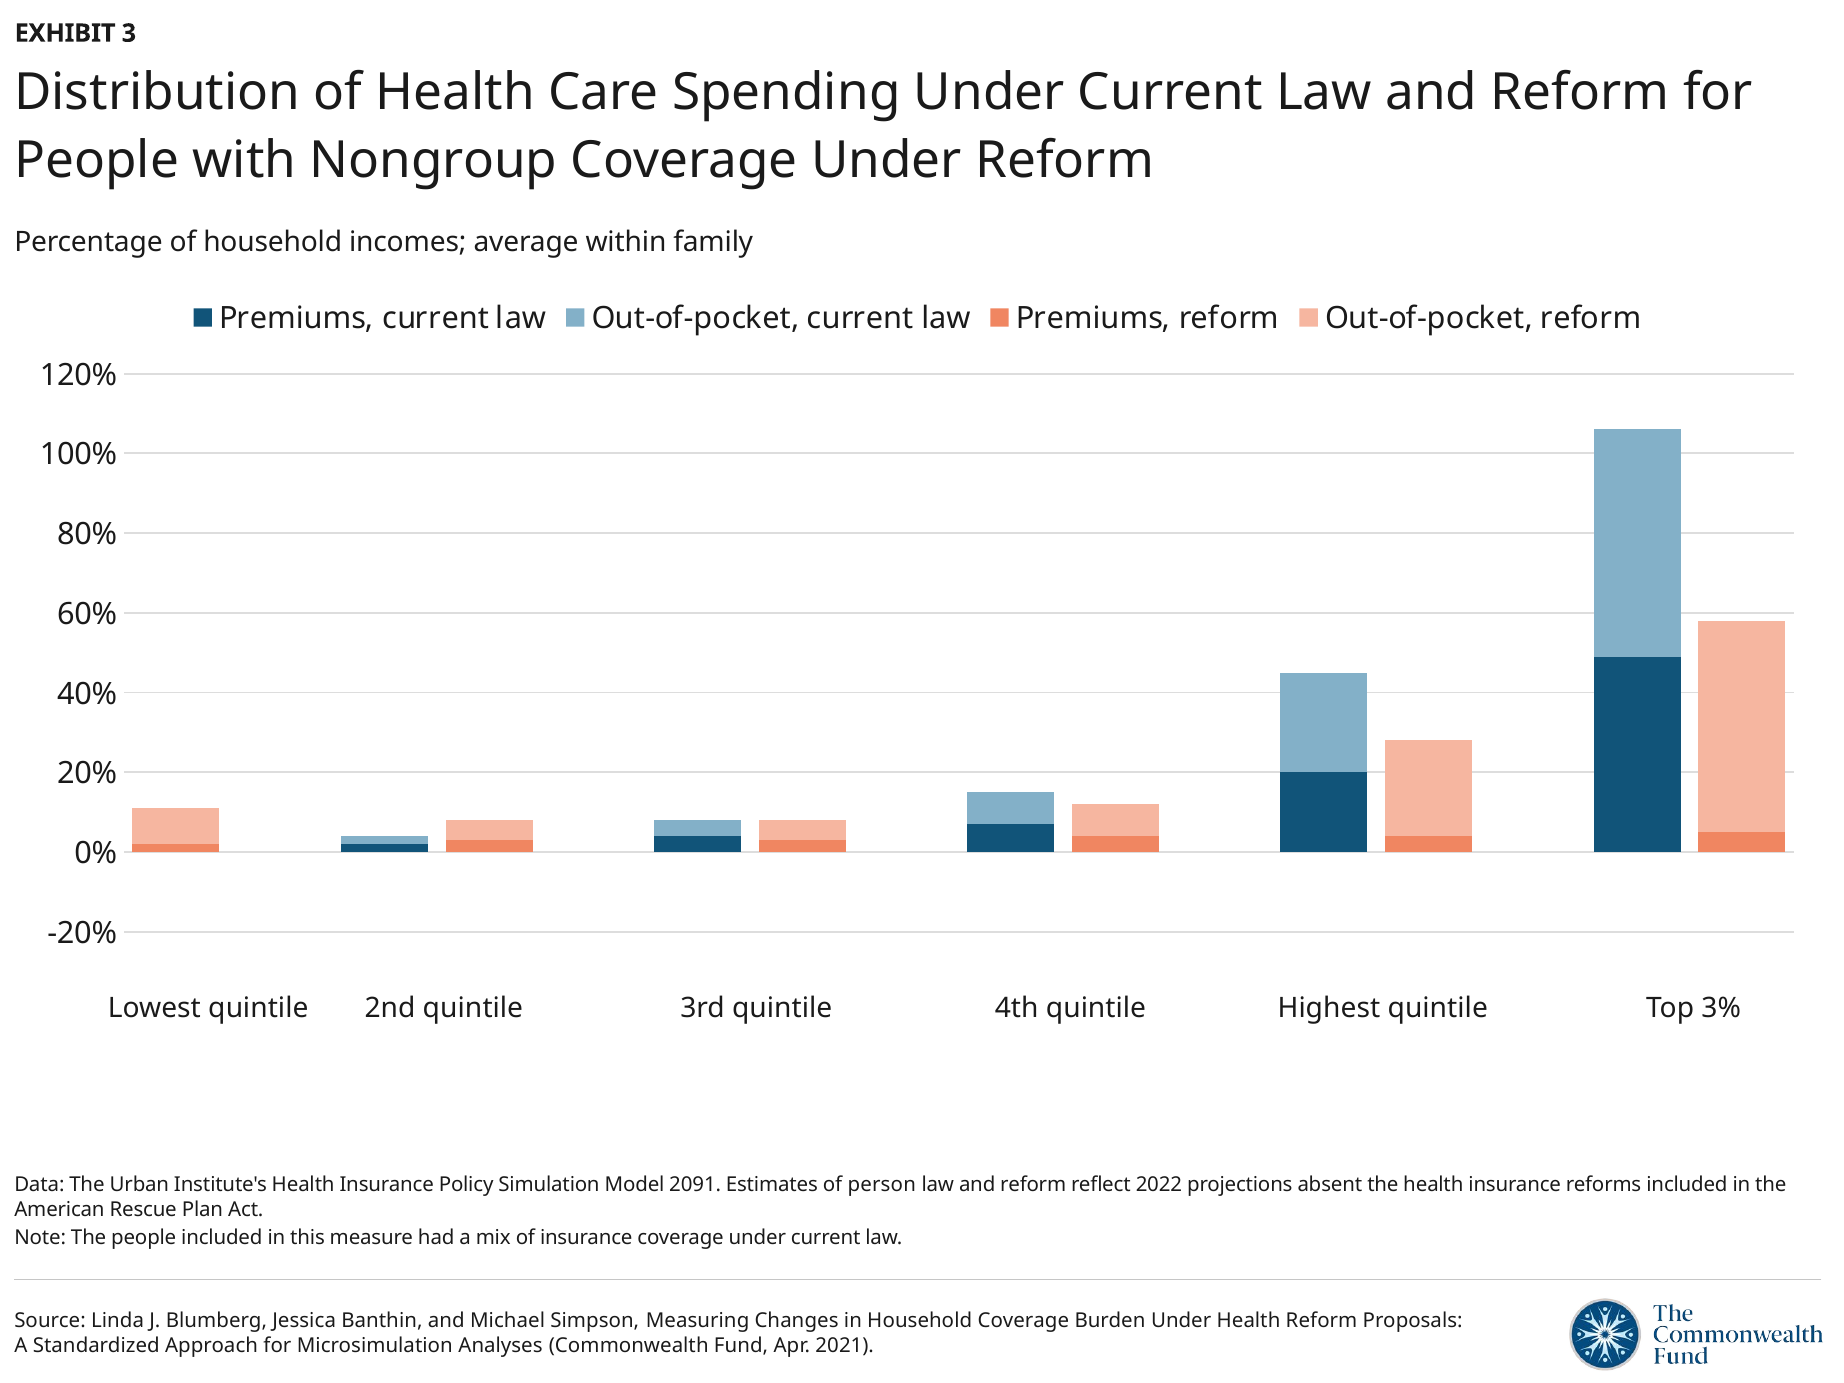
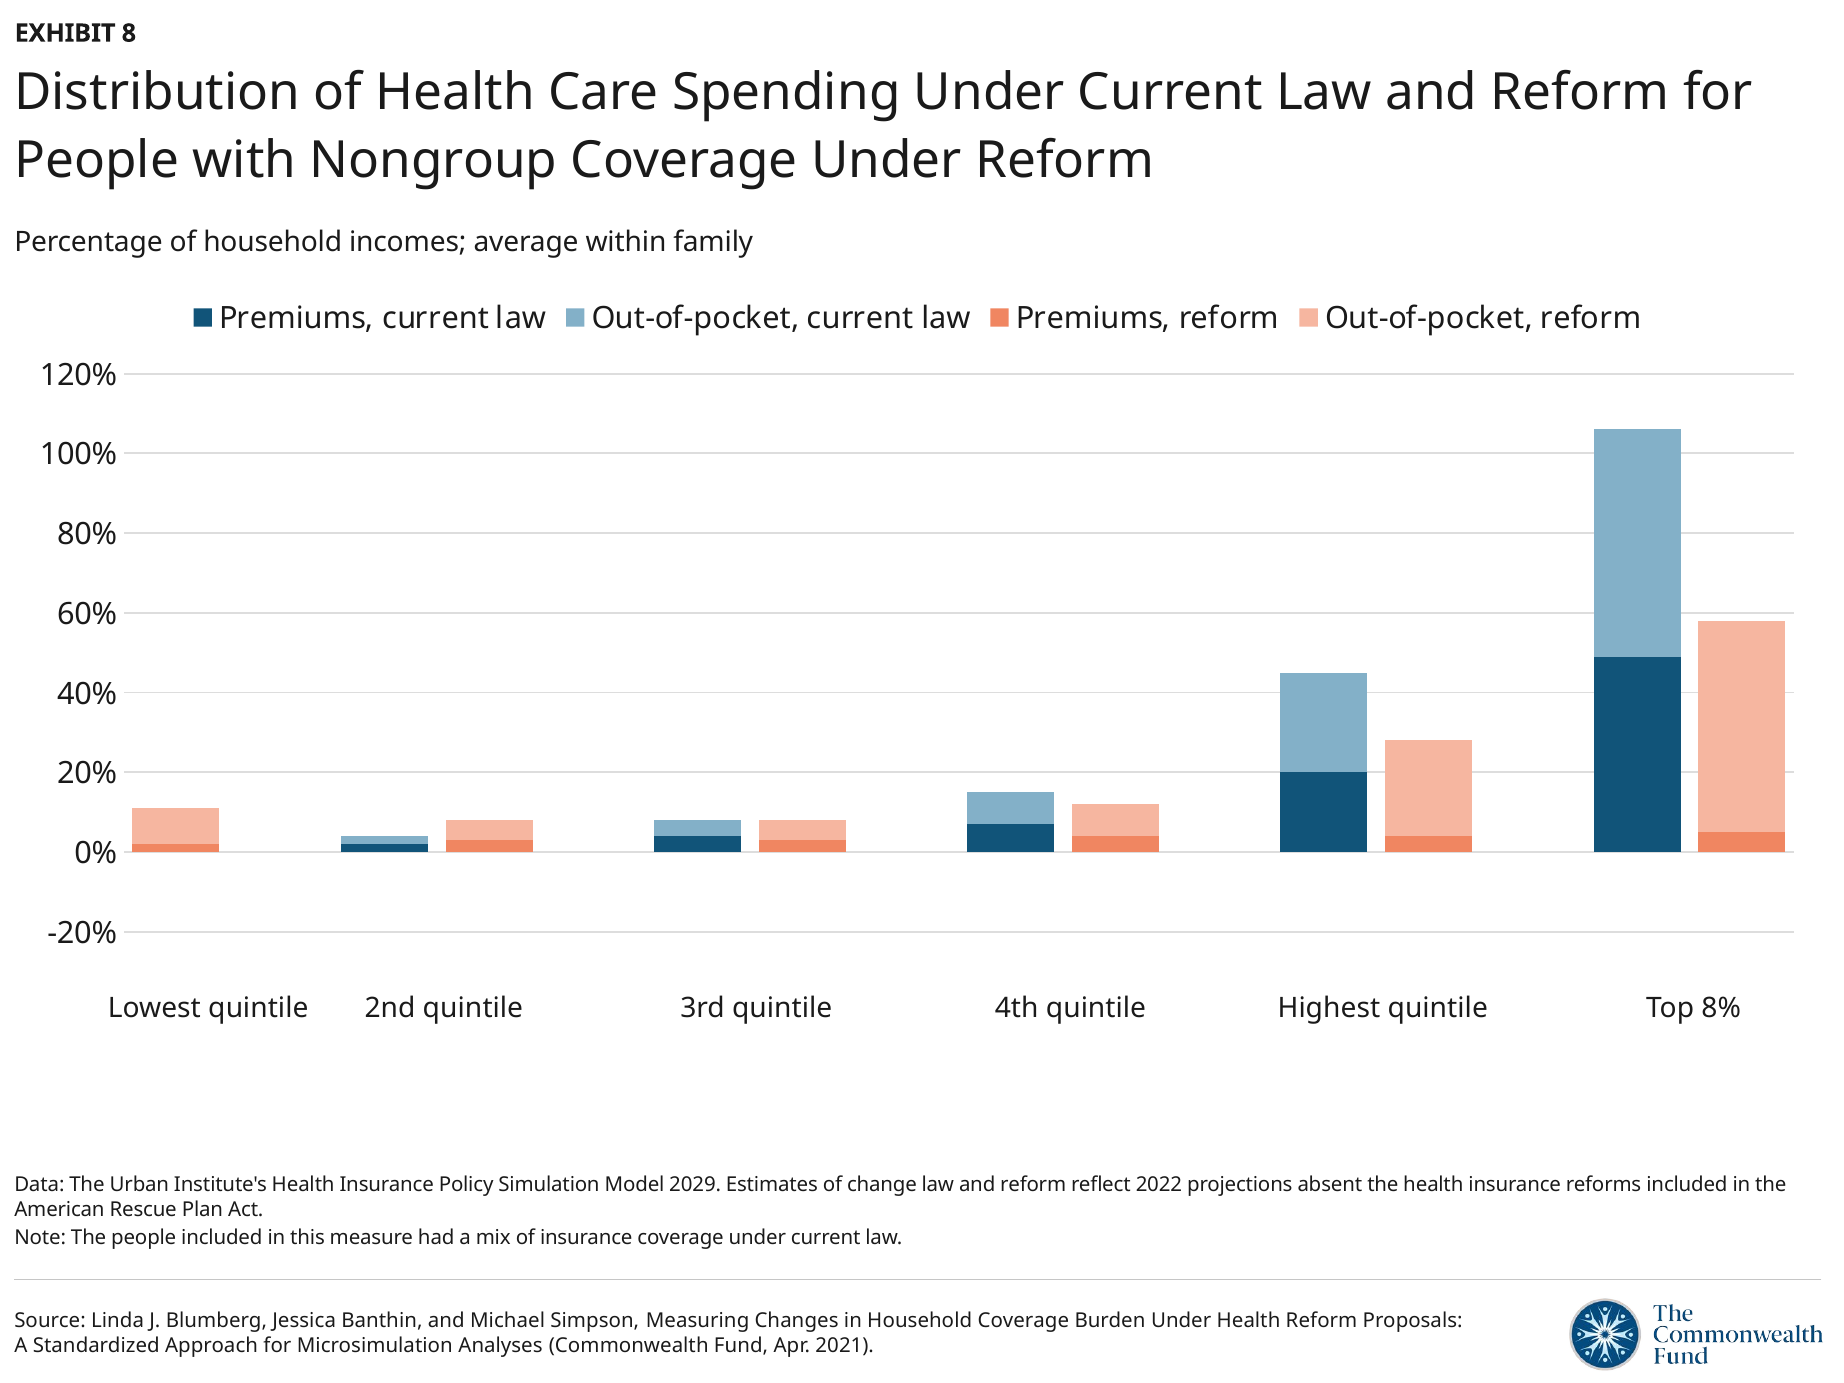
3: 3 -> 8 (129, 33)
3%: 3% -> 8% (1721, 1008)
2091: 2091 -> 2029 (695, 1185)
person: person -> change (882, 1185)
